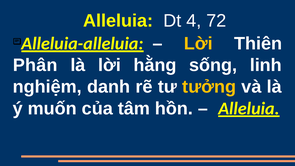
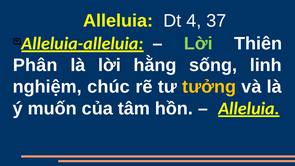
72: 72 -> 37 (216, 21)
Lời colour: yellow -> light green (198, 44)
danh: danh -> chúc (109, 87)
